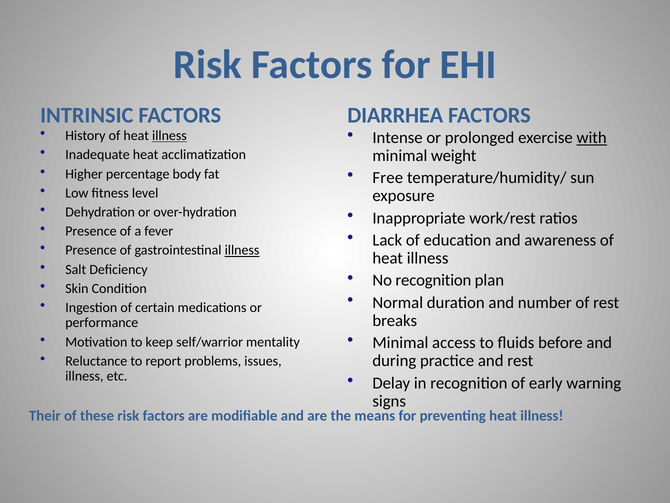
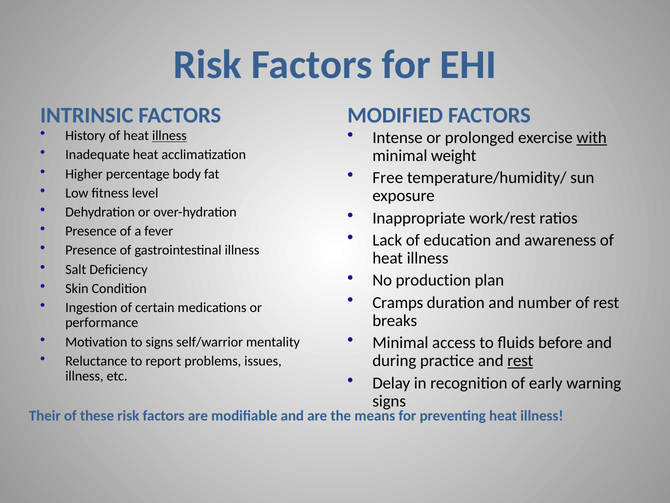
DIARRHEA: DIARRHEA -> MODIFIED (395, 115)
illness underline: present -> none (242, 250)
No recognition: recognition -> production (433, 280)
Normal: Normal -> Cramps (398, 302)
to keep: keep -> signs (159, 342)
rest underline: none -> present (520, 361)
